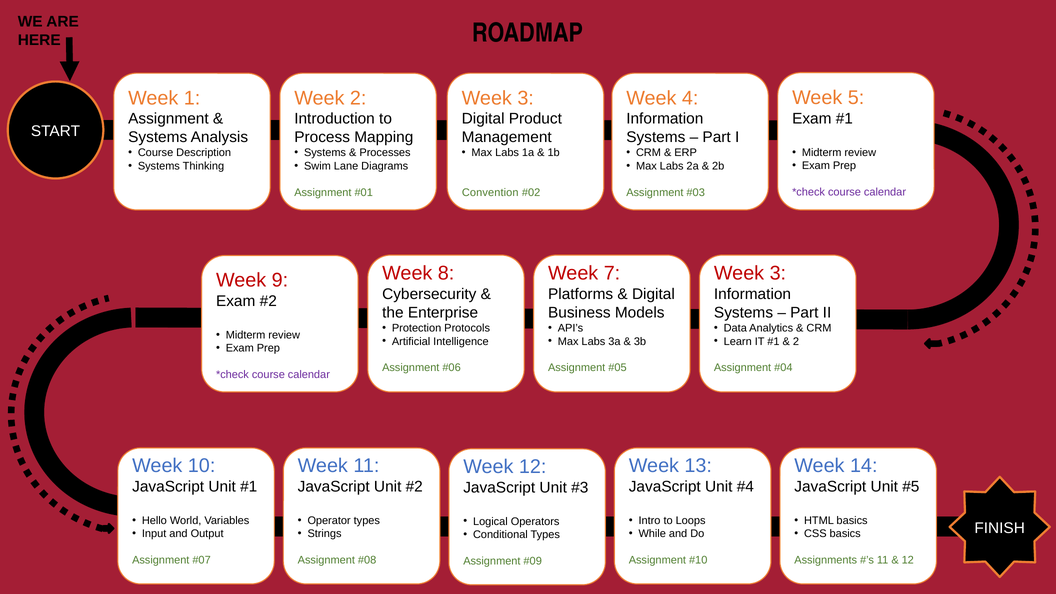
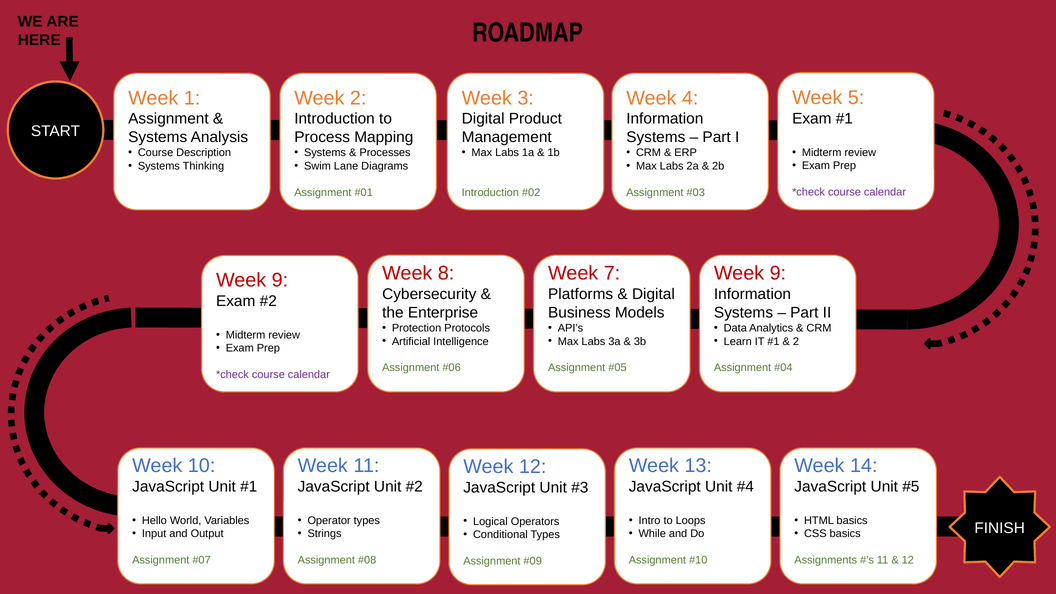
Convention: Convention -> Introduction (490, 192)
3: 3 -> 9 (778, 273)
